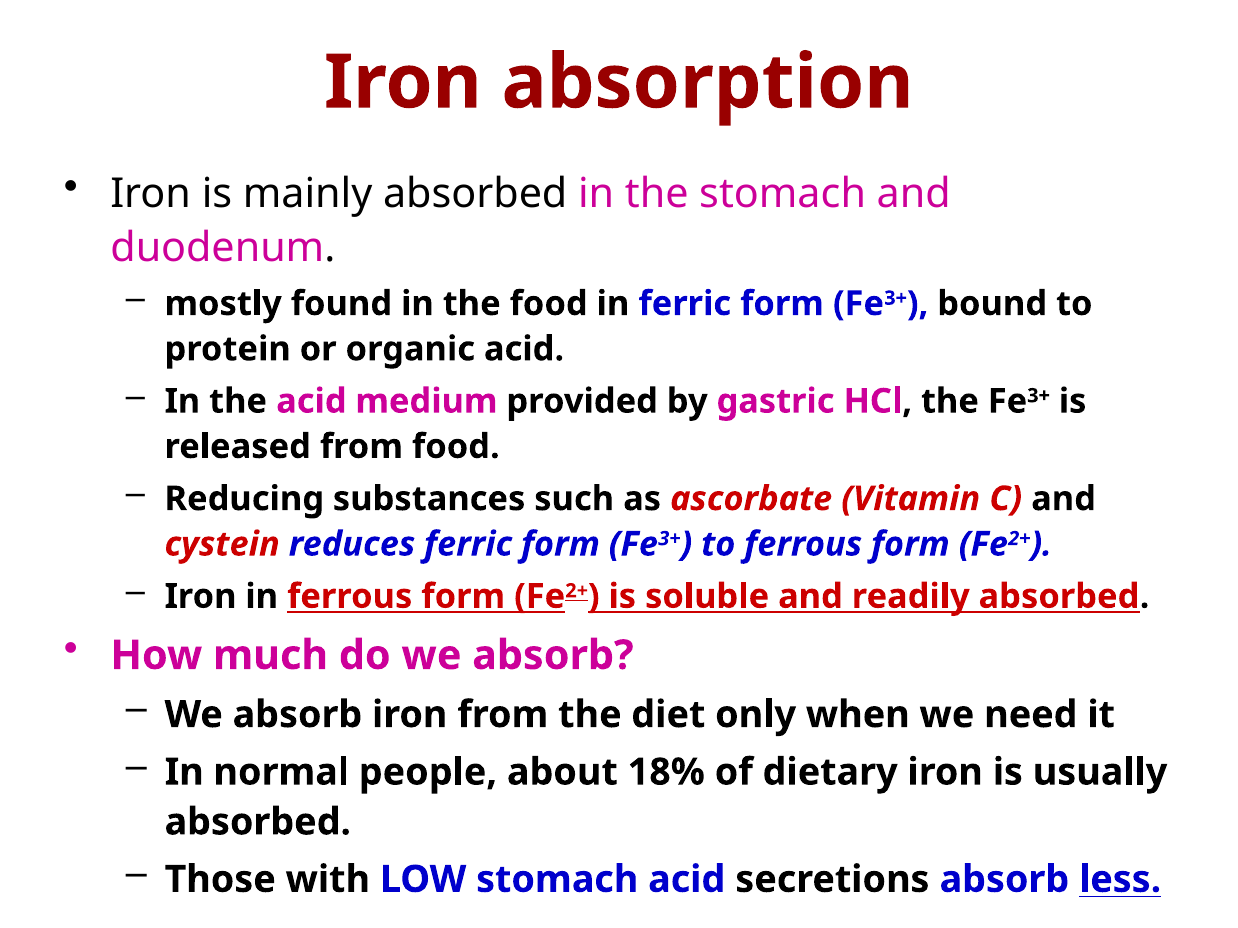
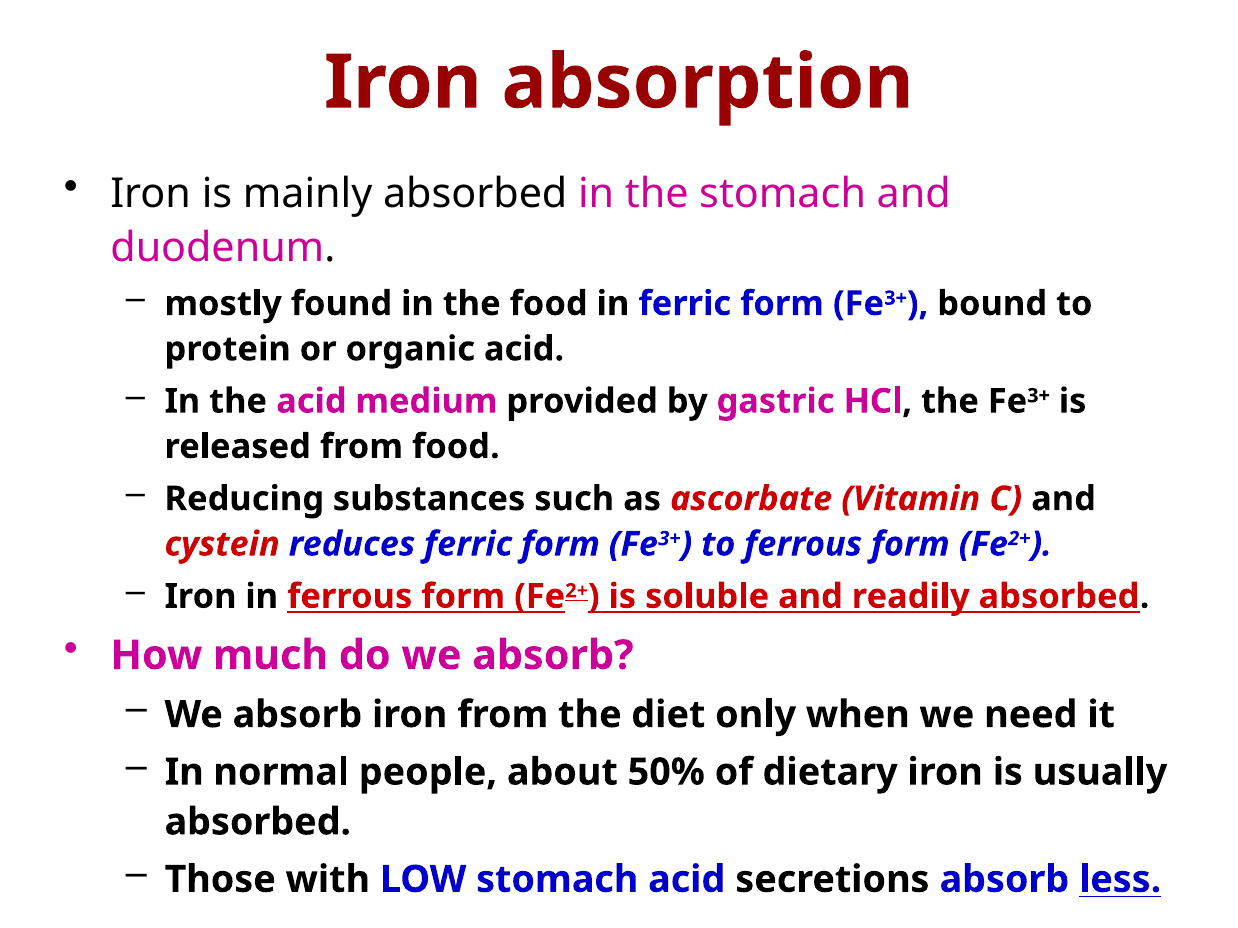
18%: 18% -> 50% (666, 773)
